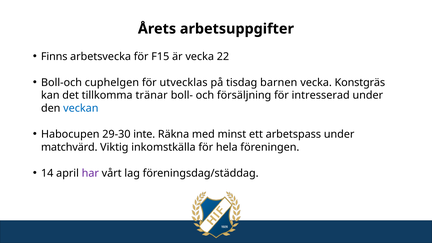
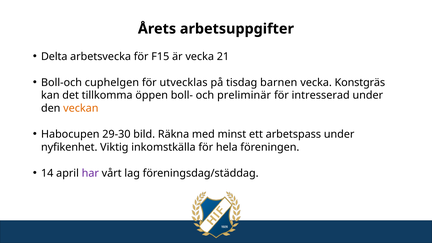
Finns: Finns -> Delta (54, 57)
22: 22 -> 21 (223, 57)
tränar: tränar -> öppen (152, 95)
försäljning: försäljning -> preliminär (244, 95)
veckan colour: blue -> orange (81, 108)
inte: inte -> bild (144, 134)
matchvärd: matchvärd -> nyfikenhet (69, 147)
